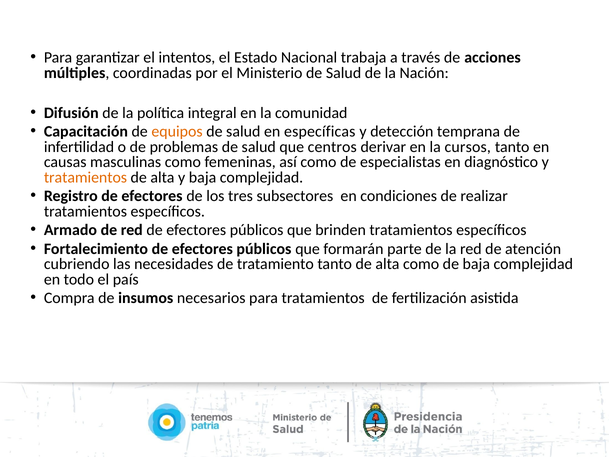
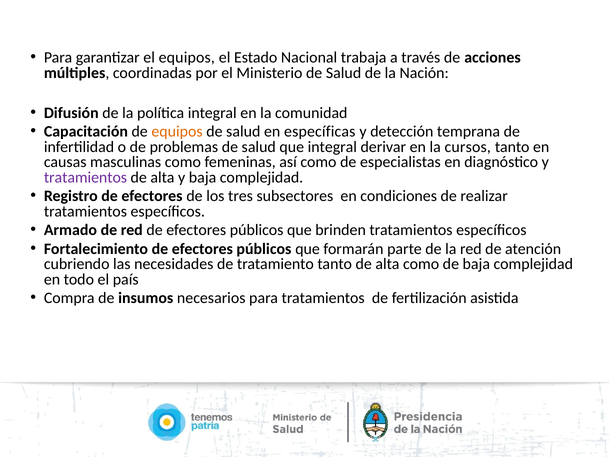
el intentos: intentos -> equipos (187, 58)
que centros: centros -> integral (332, 147)
tratamientos colour: orange -> purple (85, 177)
